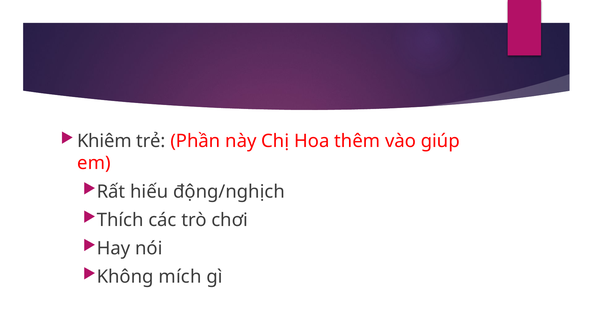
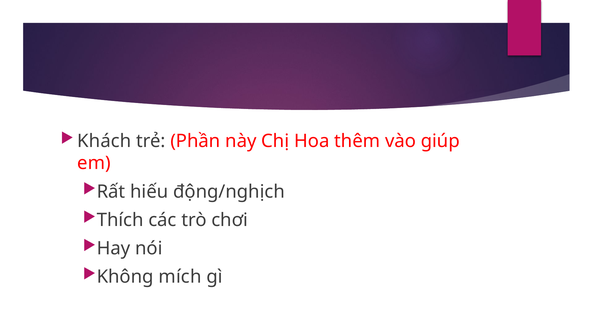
Khiêm: Khiêm -> Khách (104, 141)
